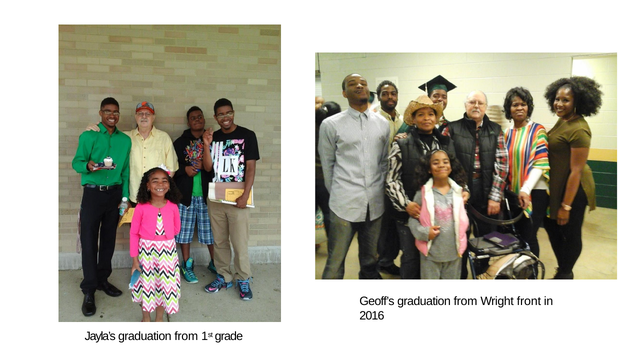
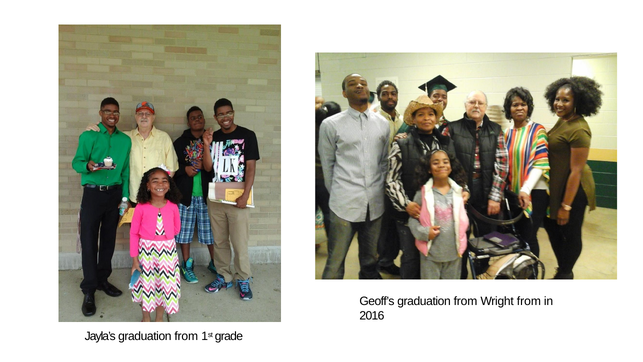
Wright front: front -> from (529, 301)
